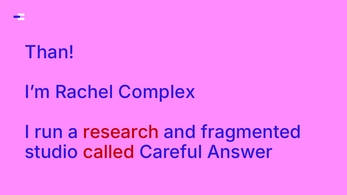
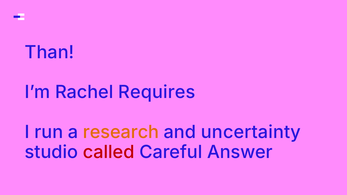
Complex: Complex -> Requires (157, 92)
research colour: red -> orange (121, 132)
fragmented: fragmented -> uncertainty (251, 132)
